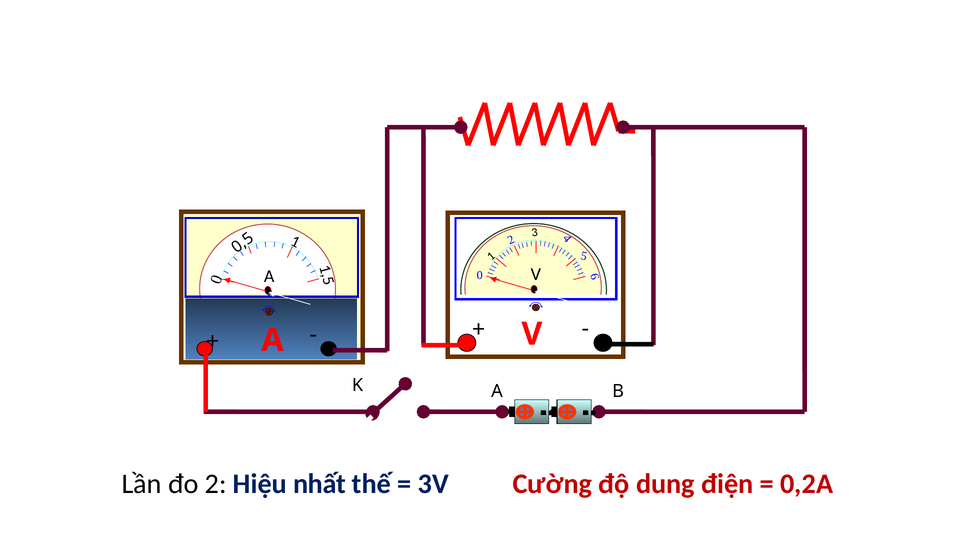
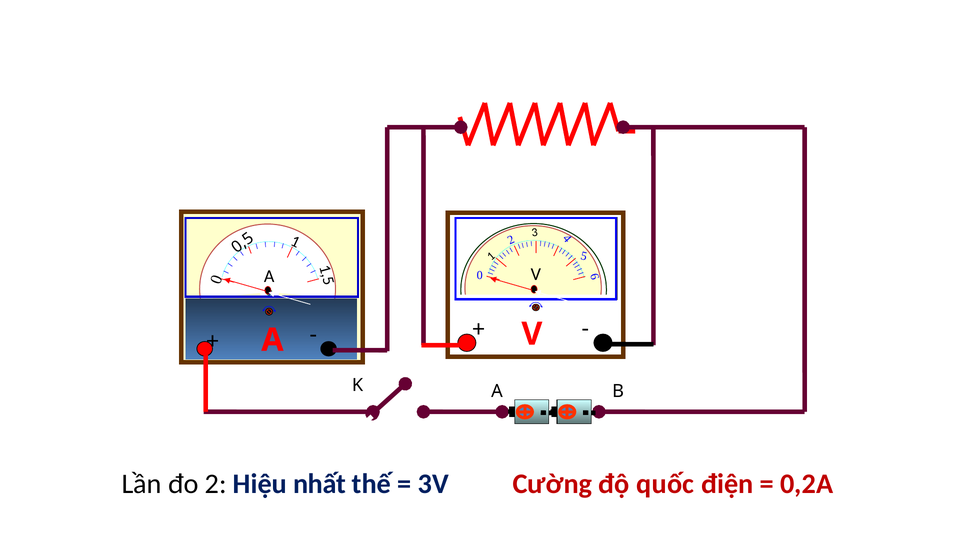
dung: dung -> quốc (665, 484)
